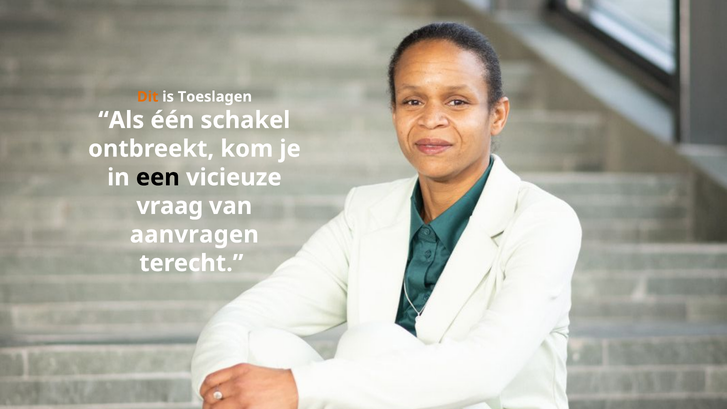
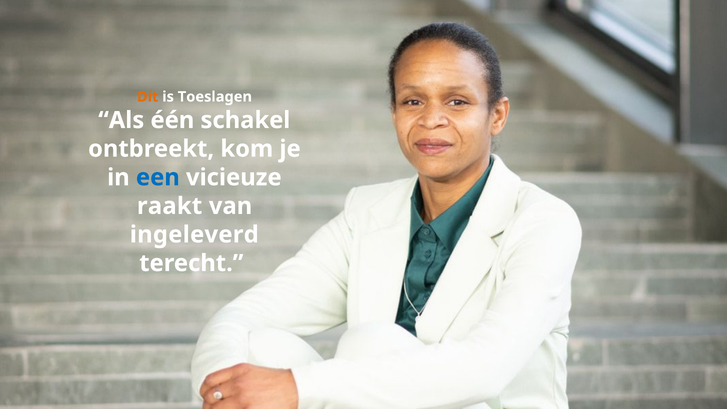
een colour: black -> blue (158, 177)
vraag: vraag -> raakt (170, 206)
aanvragen: aanvragen -> ingeleverd (194, 235)
